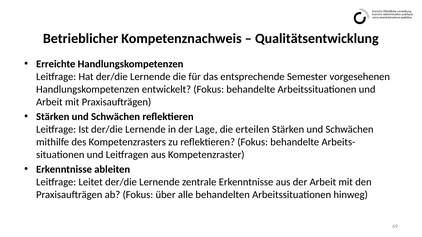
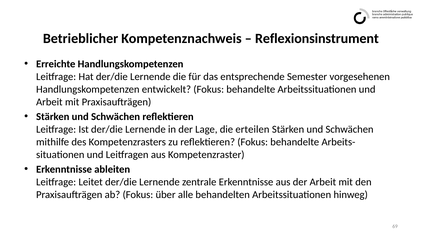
Qualitätsentwicklung: Qualitätsentwicklung -> Reflexionsinstrument (317, 39)
